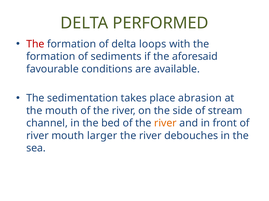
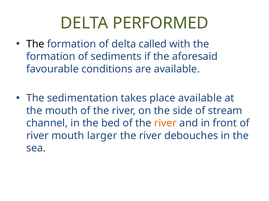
The colour: red -> black (35, 44)
loops: loops -> called (153, 44)
place abrasion: abrasion -> available (200, 99)
